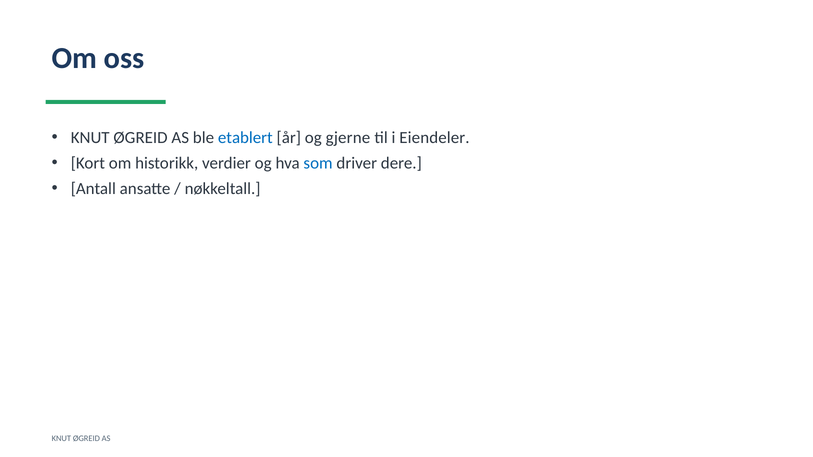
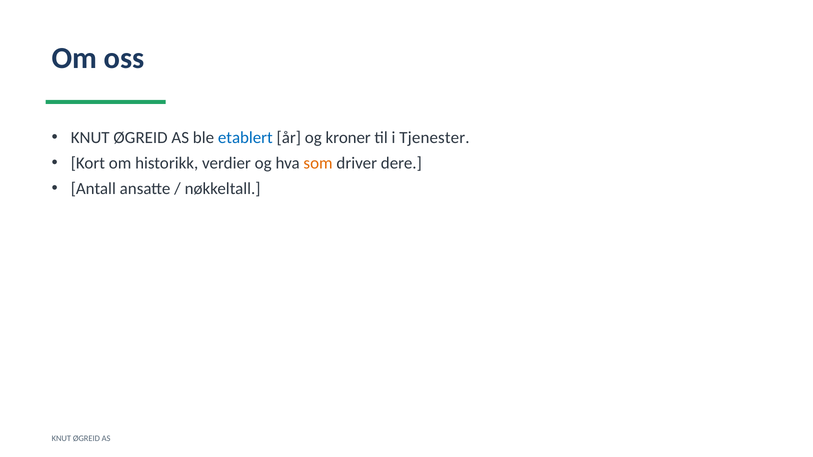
gjerne: gjerne -> kroner (348, 138)
Eiendeler: Eiendeler -> Tjenester (434, 138)
som colour: blue -> orange (318, 163)
